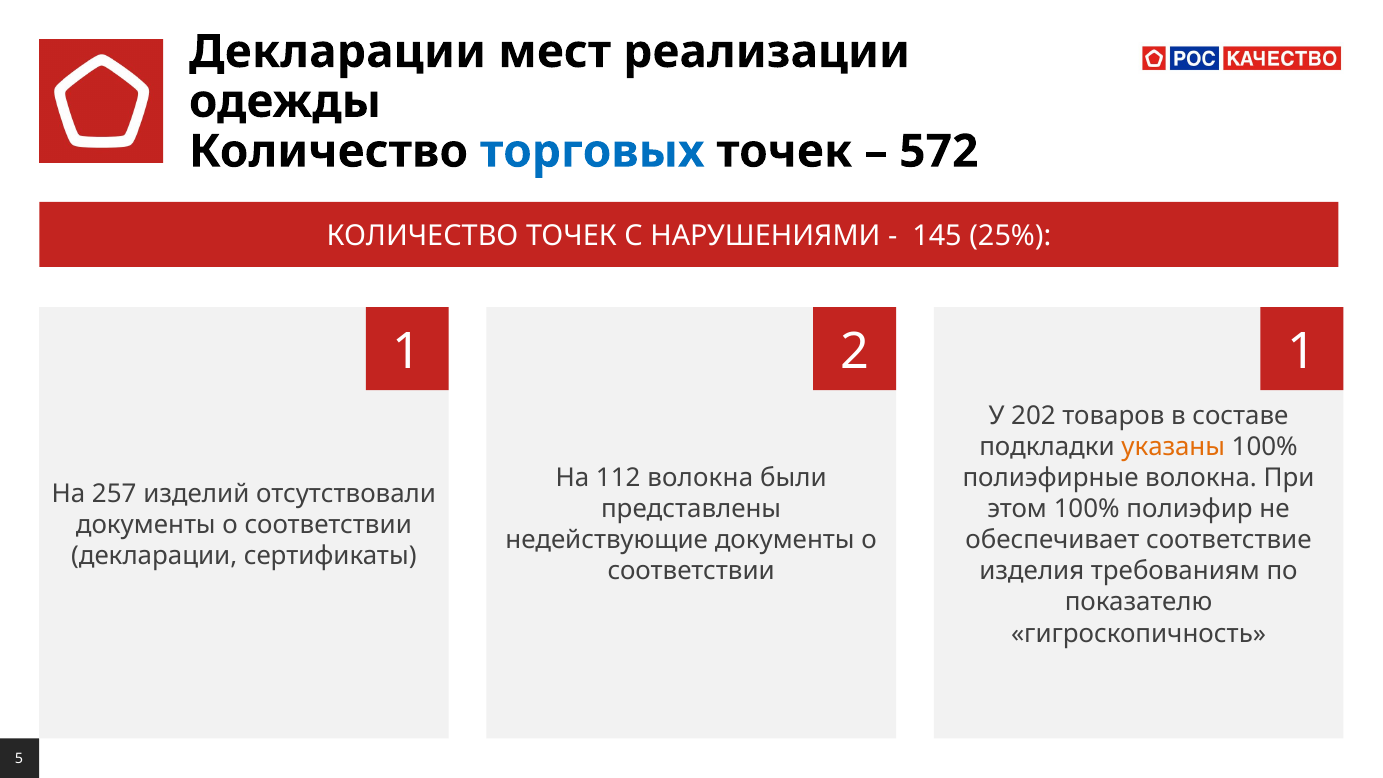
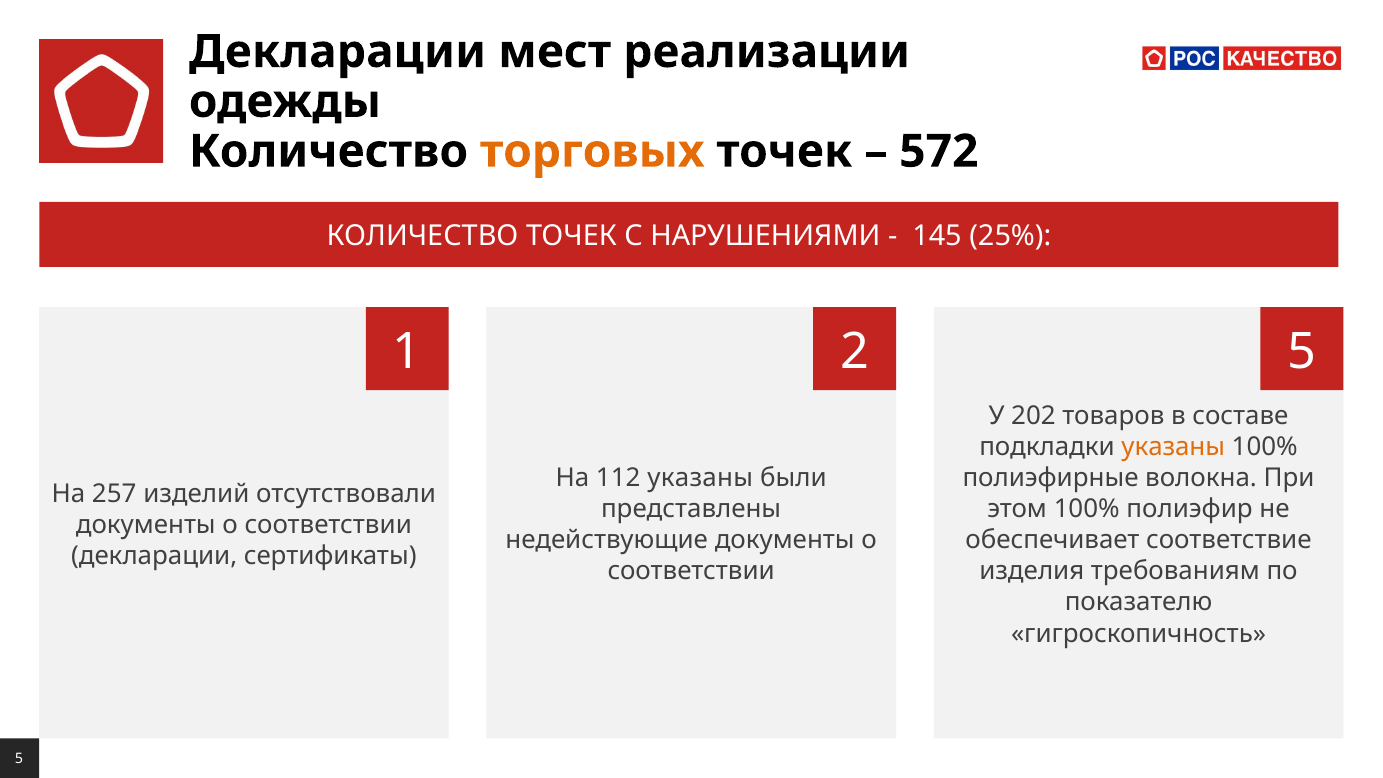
торговых colour: blue -> orange (592, 151)
2 1: 1 -> 5 (1302, 352)
112 волокна: волокна -> указаны (700, 478)
